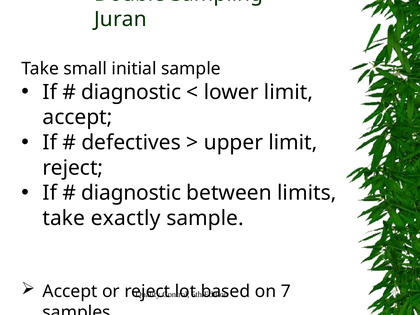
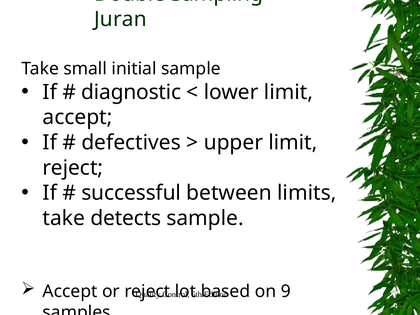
diagnostic: diagnostic -> successful (131, 193)
exactly: exactly -> detects (126, 218)
7: 7 -> 9 (286, 291)
